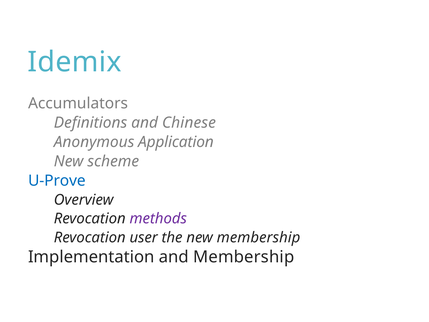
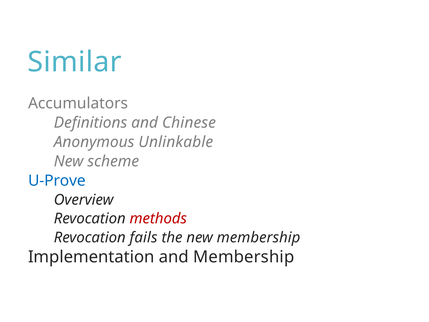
Idemix: Idemix -> Similar (75, 62)
Application: Application -> Unlinkable (176, 142)
methods colour: purple -> red (158, 219)
user: user -> fails (144, 237)
